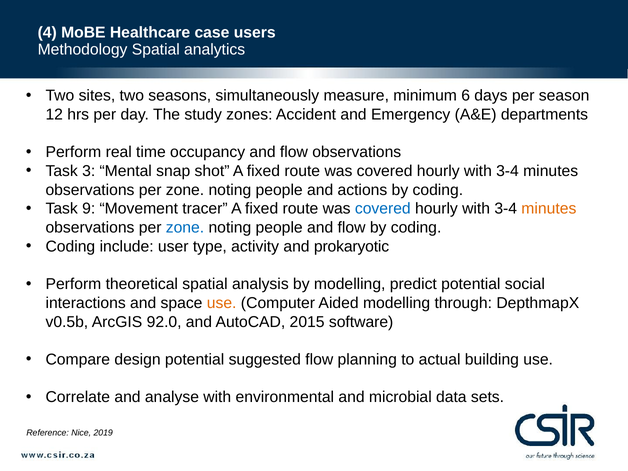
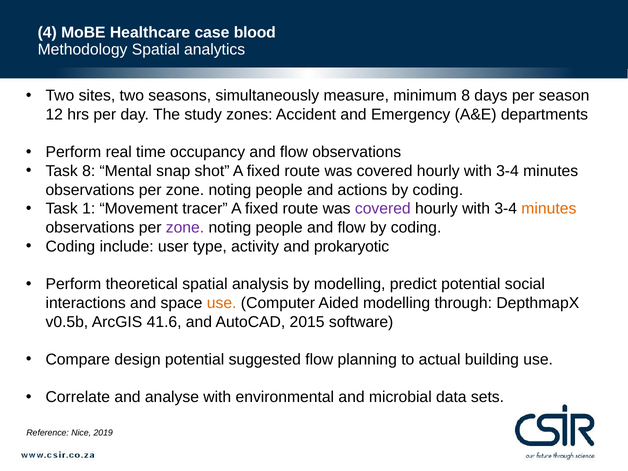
users: users -> blood (255, 32)
minimum 6: 6 -> 8 (466, 96)
Task 3: 3 -> 8 (89, 171)
9: 9 -> 1 (89, 209)
covered colour: blue -> purple (383, 209)
zone colour: blue -> purple (185, 228)
92.0: 92.0 -> 41.6 (164, 322)
